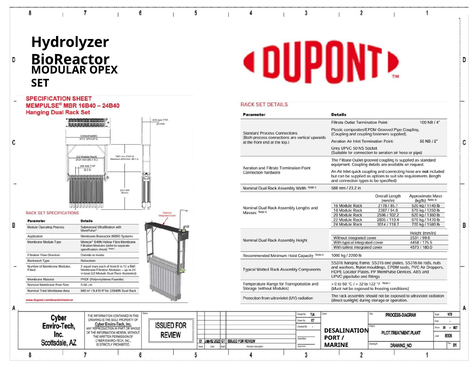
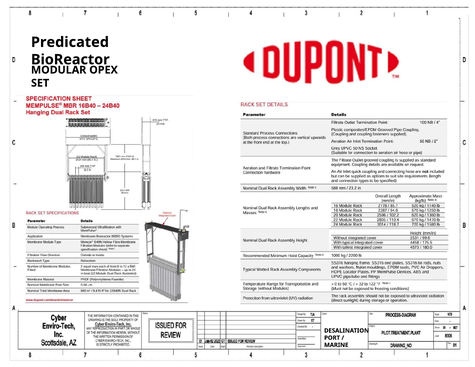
Hydrolyzer: Hydrolyzer -> Predicated (70, 42)
